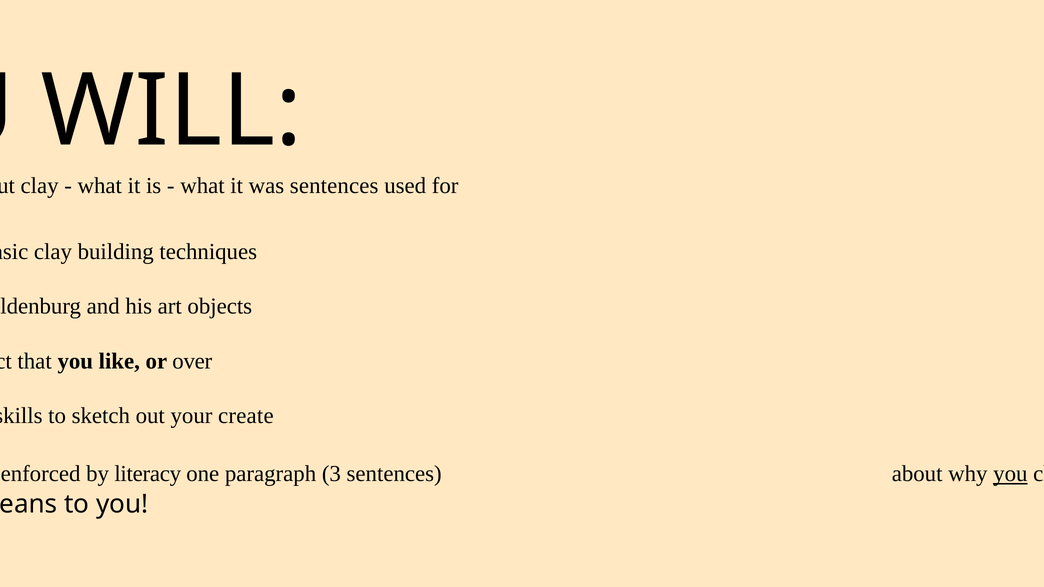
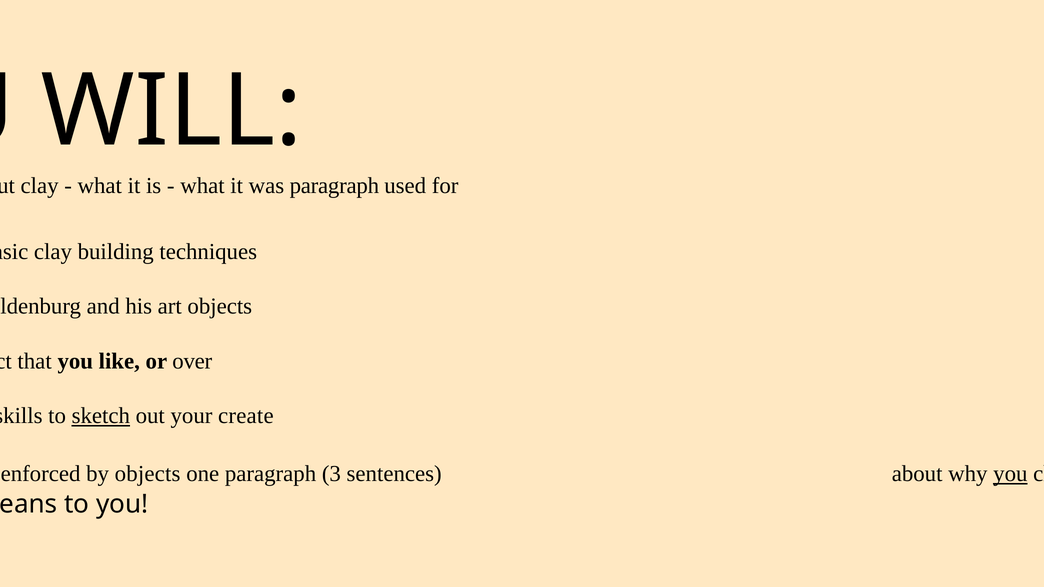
sentences: sentences -> paragraph (334, 186)
sketch underline: none -> present (101, 416)
by literacy: literacy -> objects (148, 474)
